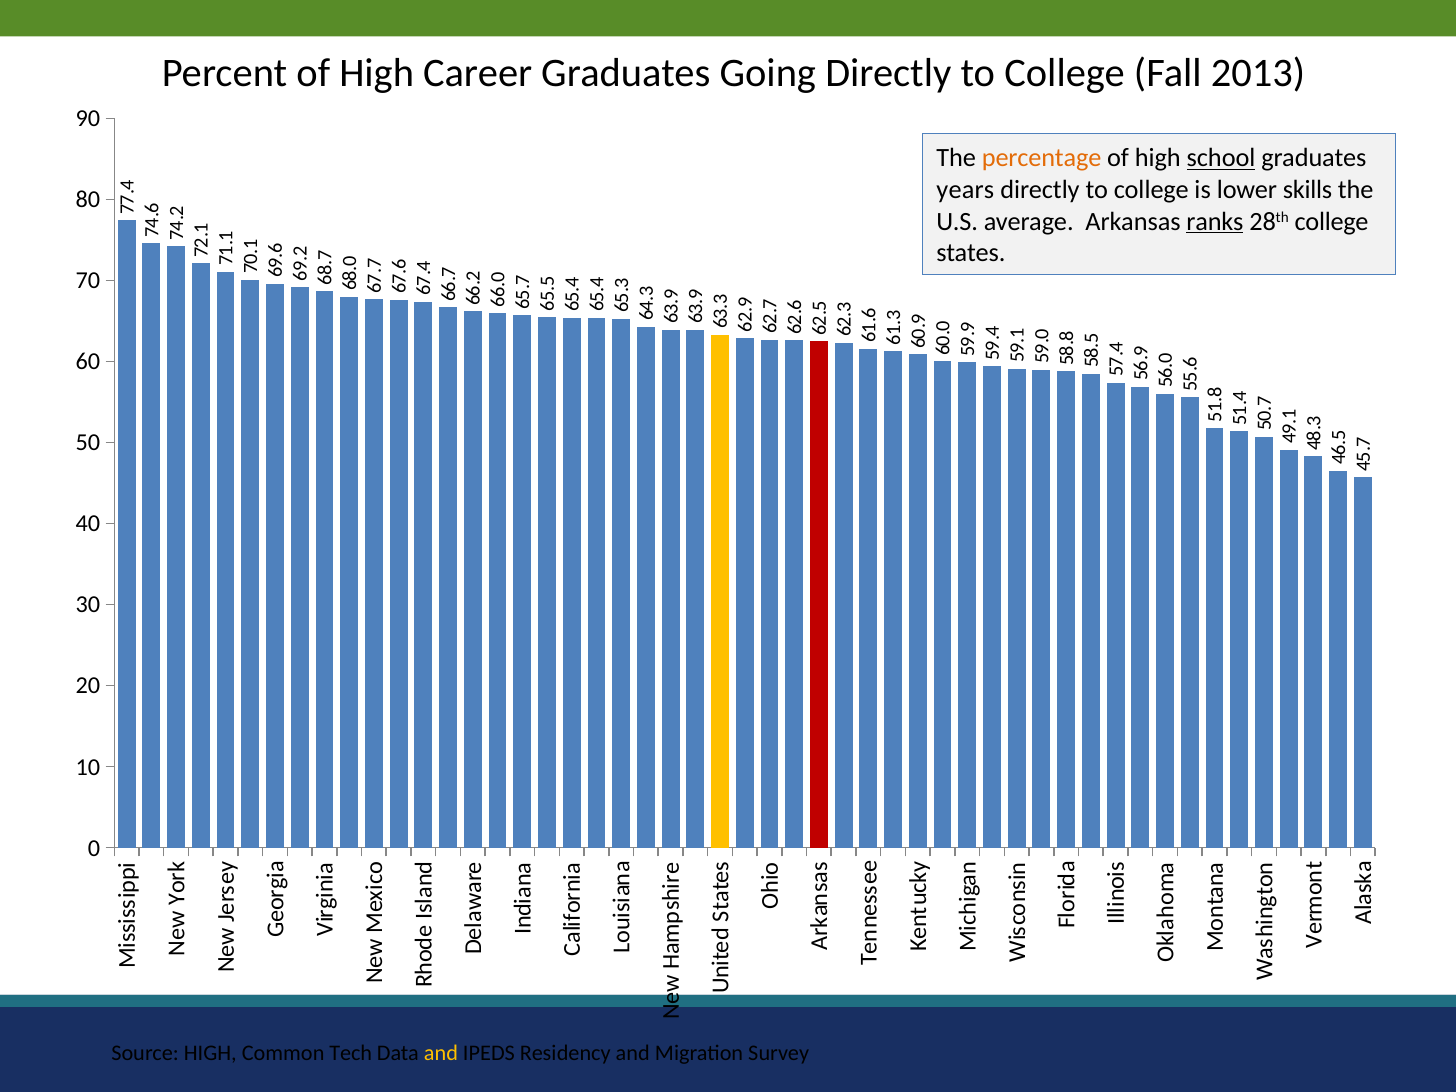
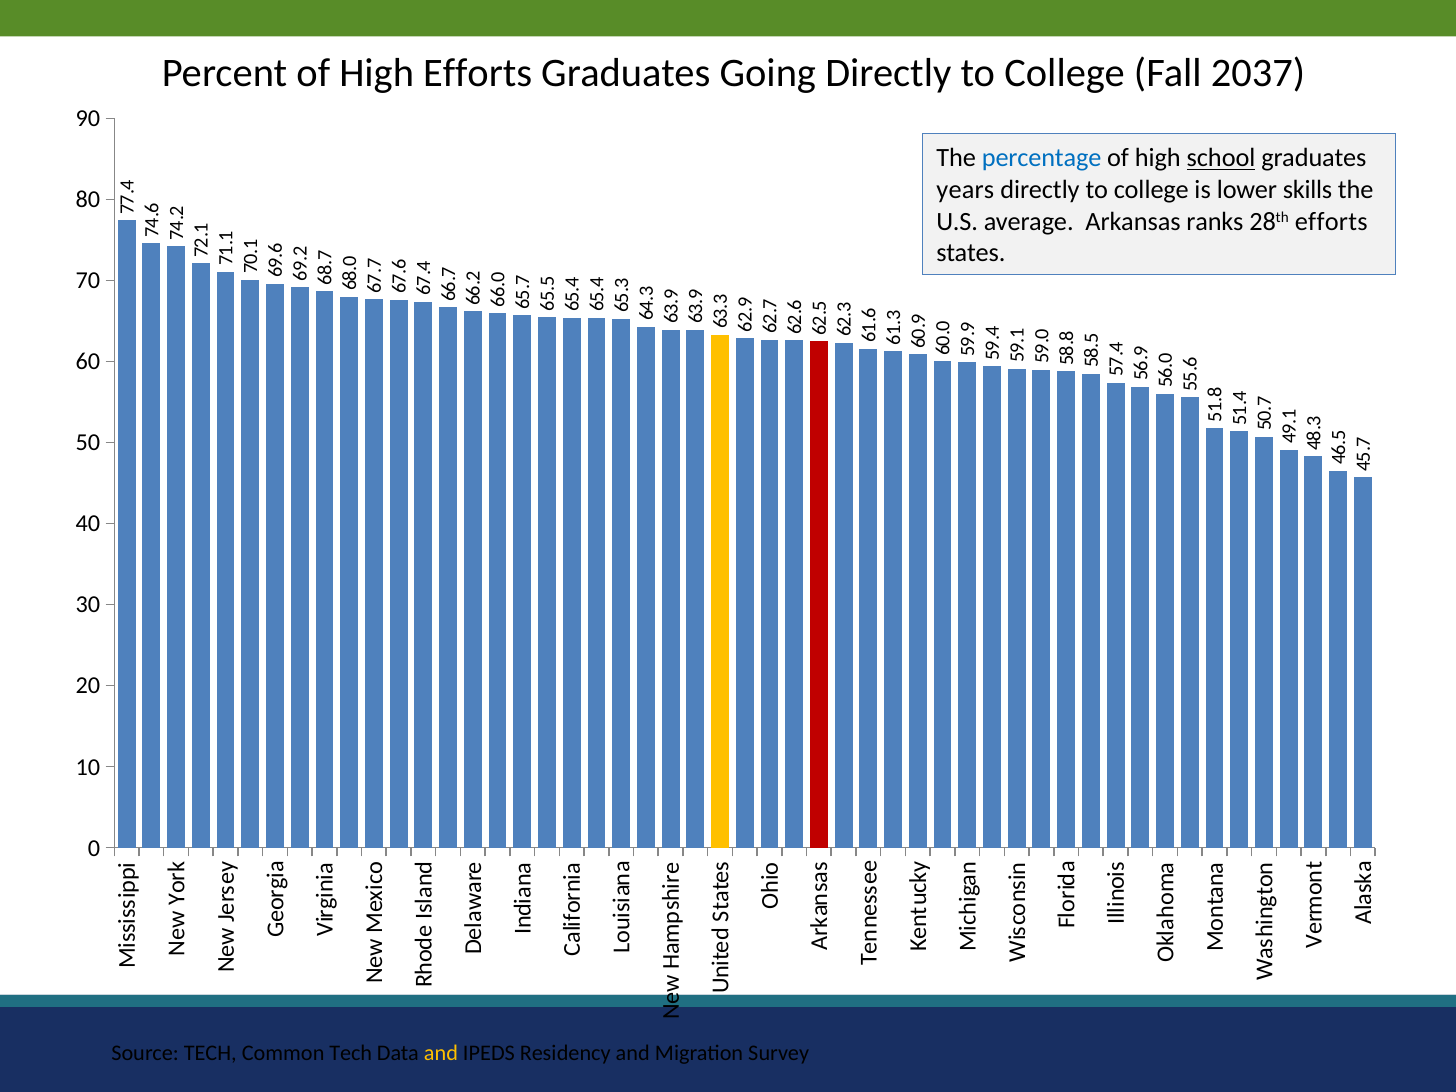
High Career: Career -> Efforts (478, 73)
2013: 2013 -> 2037 (1258, 73)
percentage colour: orange -> blue (1042, 158)
ranks underline: present -> none (1215, 221)
28th college: college -> efforts (1331, 221)
HIGH: HIGH -> TECH (210, 1053)
